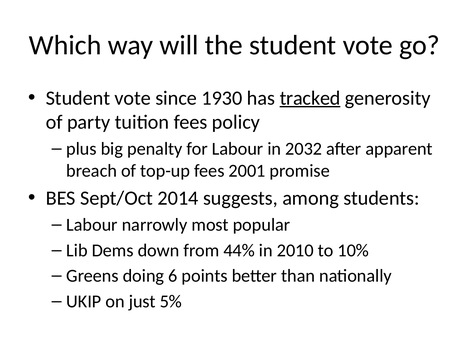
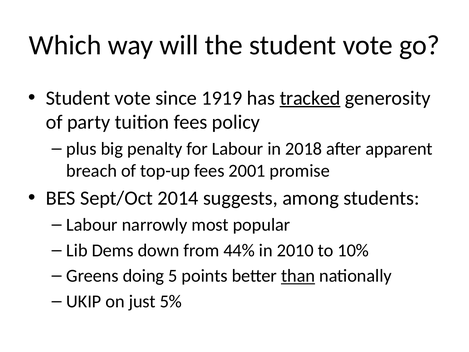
1930: 1930 -> 1919 (222, 98)
2032: 2032 -> 2018 (304, 149)
6: 6 -> 5 (173, 276)
than underline: none -> present (298, 276)
